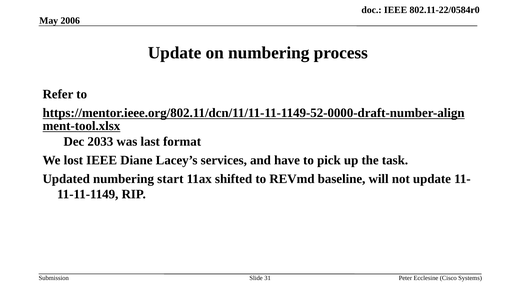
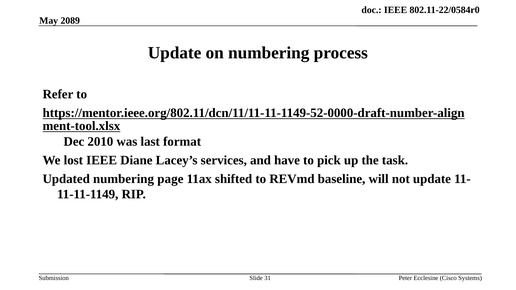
2006: 2006 -> 2089 (70, 21)
2033: 2033 -> 2010 (100, 142)
start: start -> page (170, 179)
